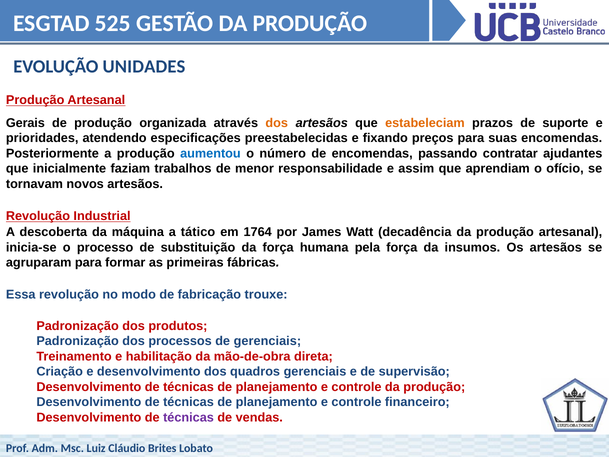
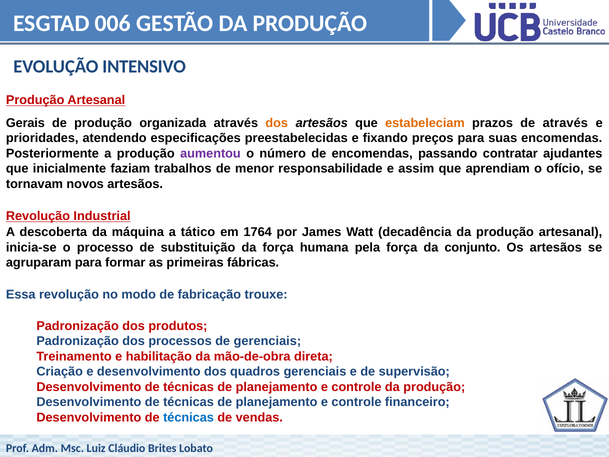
525: 525 -> 006 (113, 24)
UNIDADES: UNIDADES -> INTENSIVO (144, 67)
de suporte: suporte -> através (565, 123)
aumentou colour: blue -> purple (210, 153)
insumos: insumos -> conjunto (472, 247)
técnicas colour: purple -> blue (189, 417)
